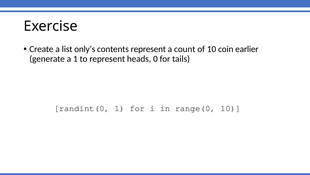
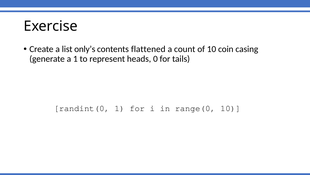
contents represent: represent -> flattened (148, 49)
earlier: earlier -> casing (247, 49)
